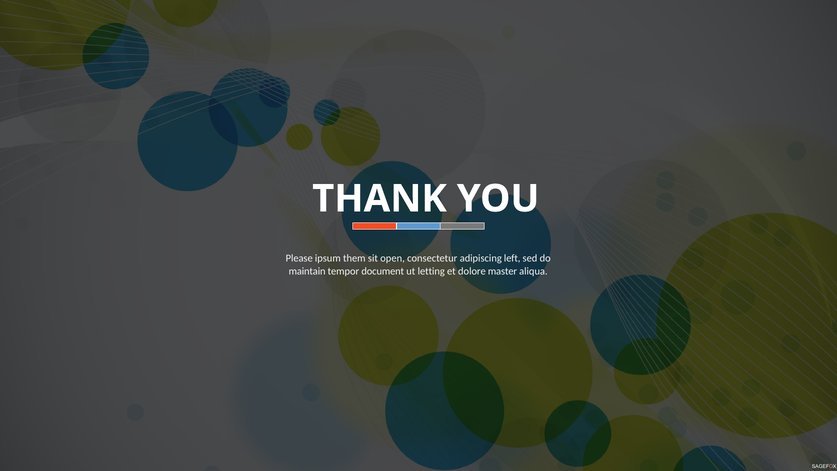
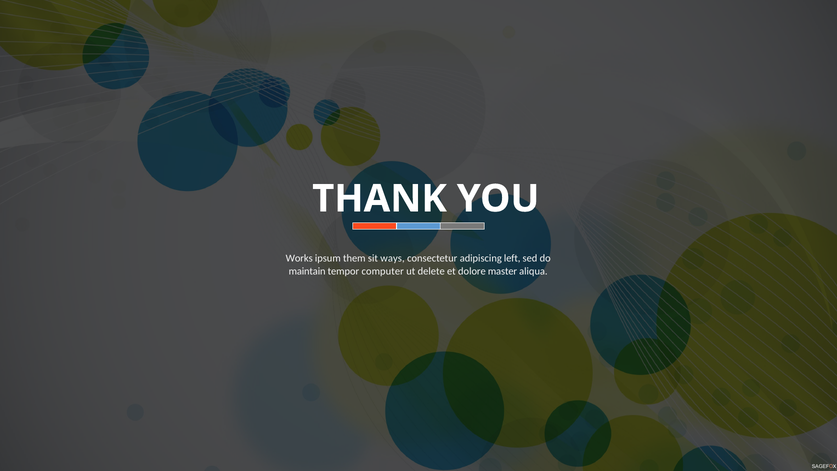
Please: Please -> Works (299, 258)
open: open -> ways (393, 258)
document: document -> computer (383, 271)
letting: letting -> delete (431, 271)
